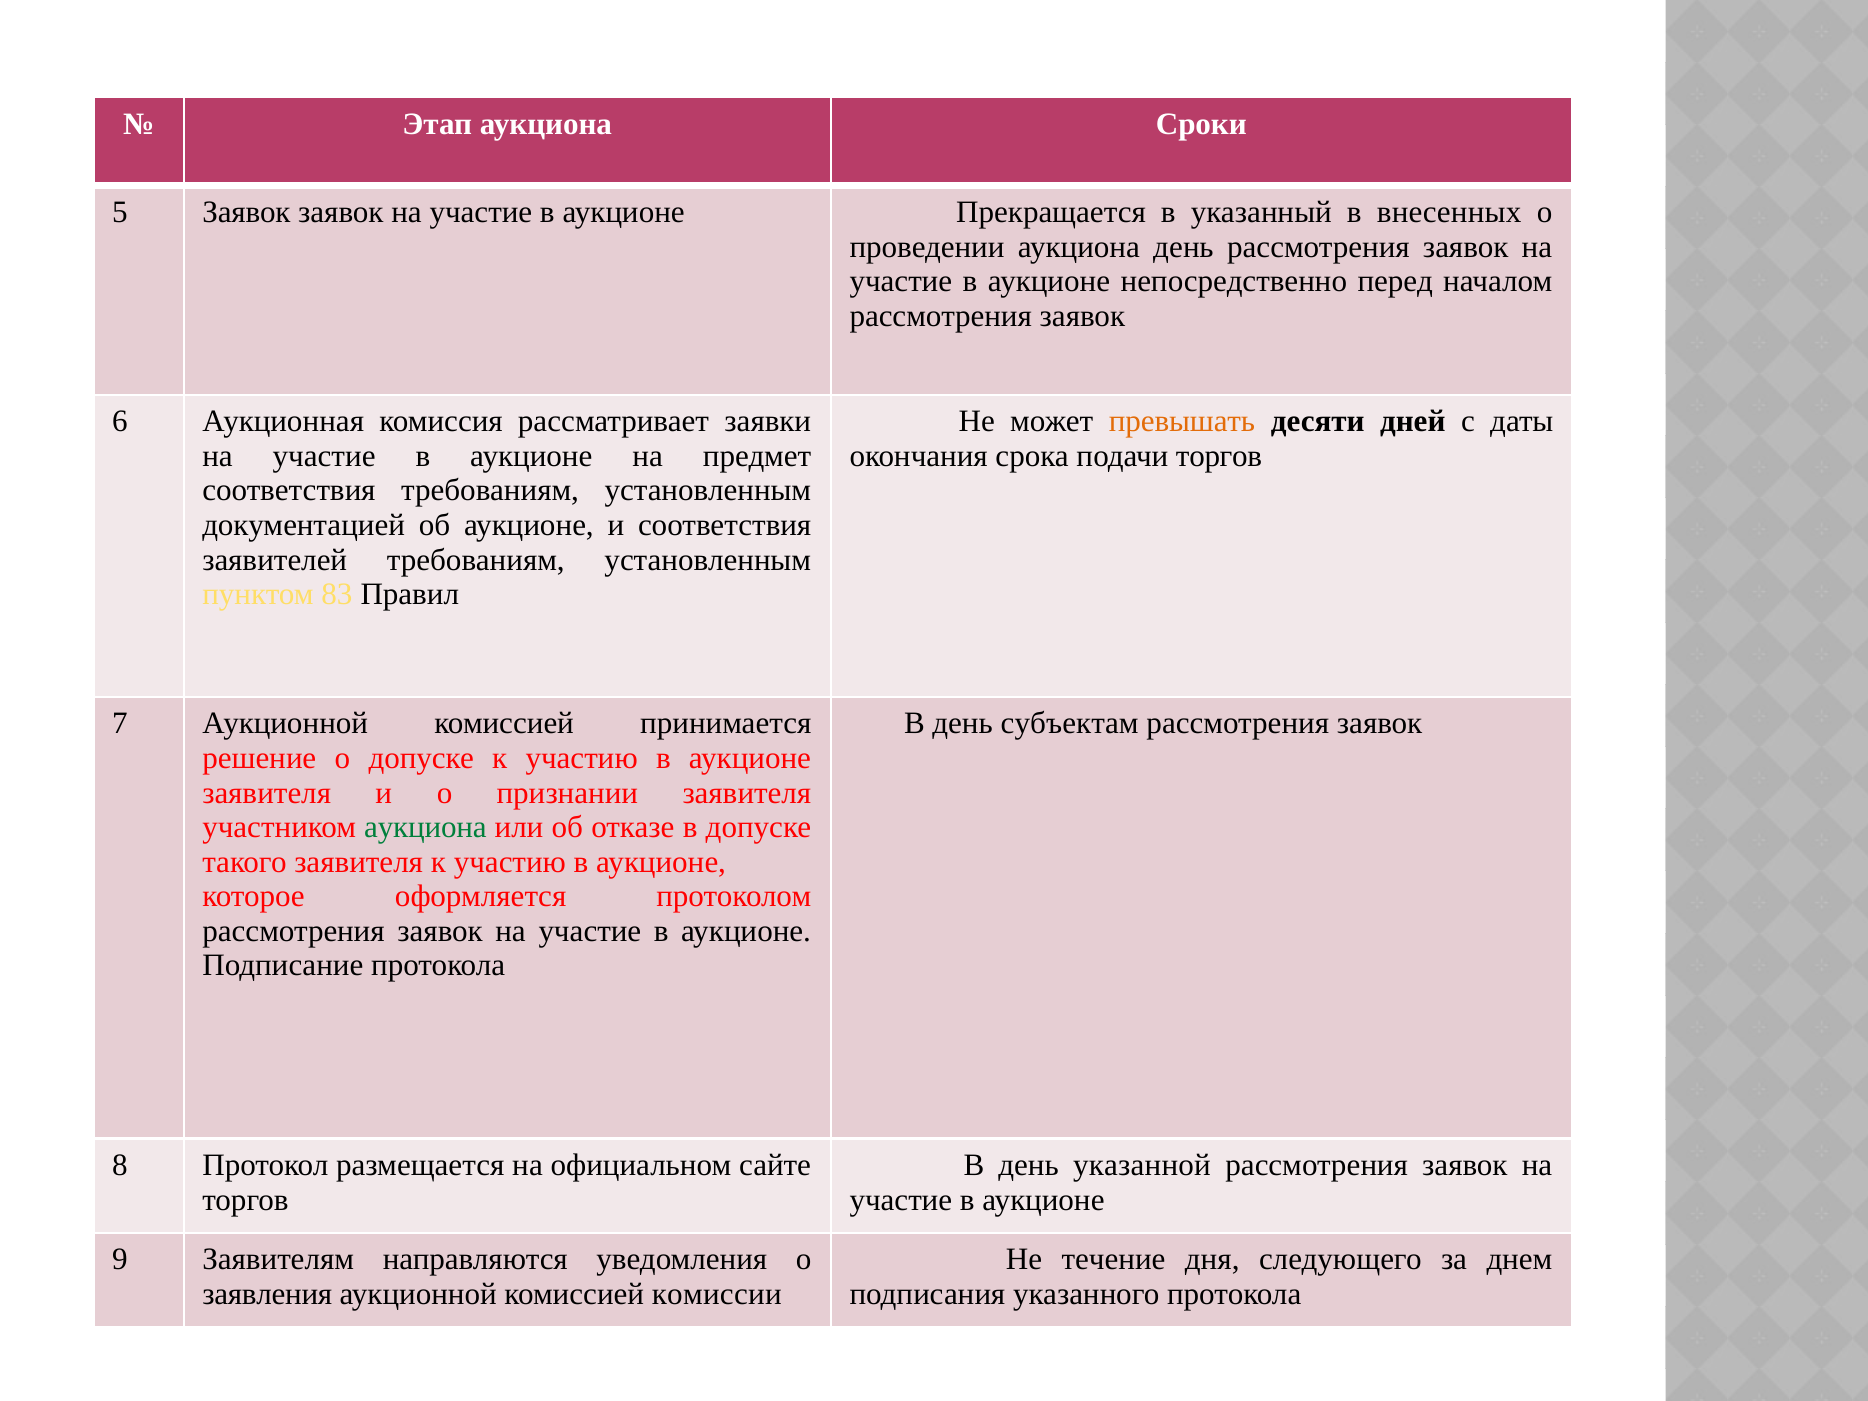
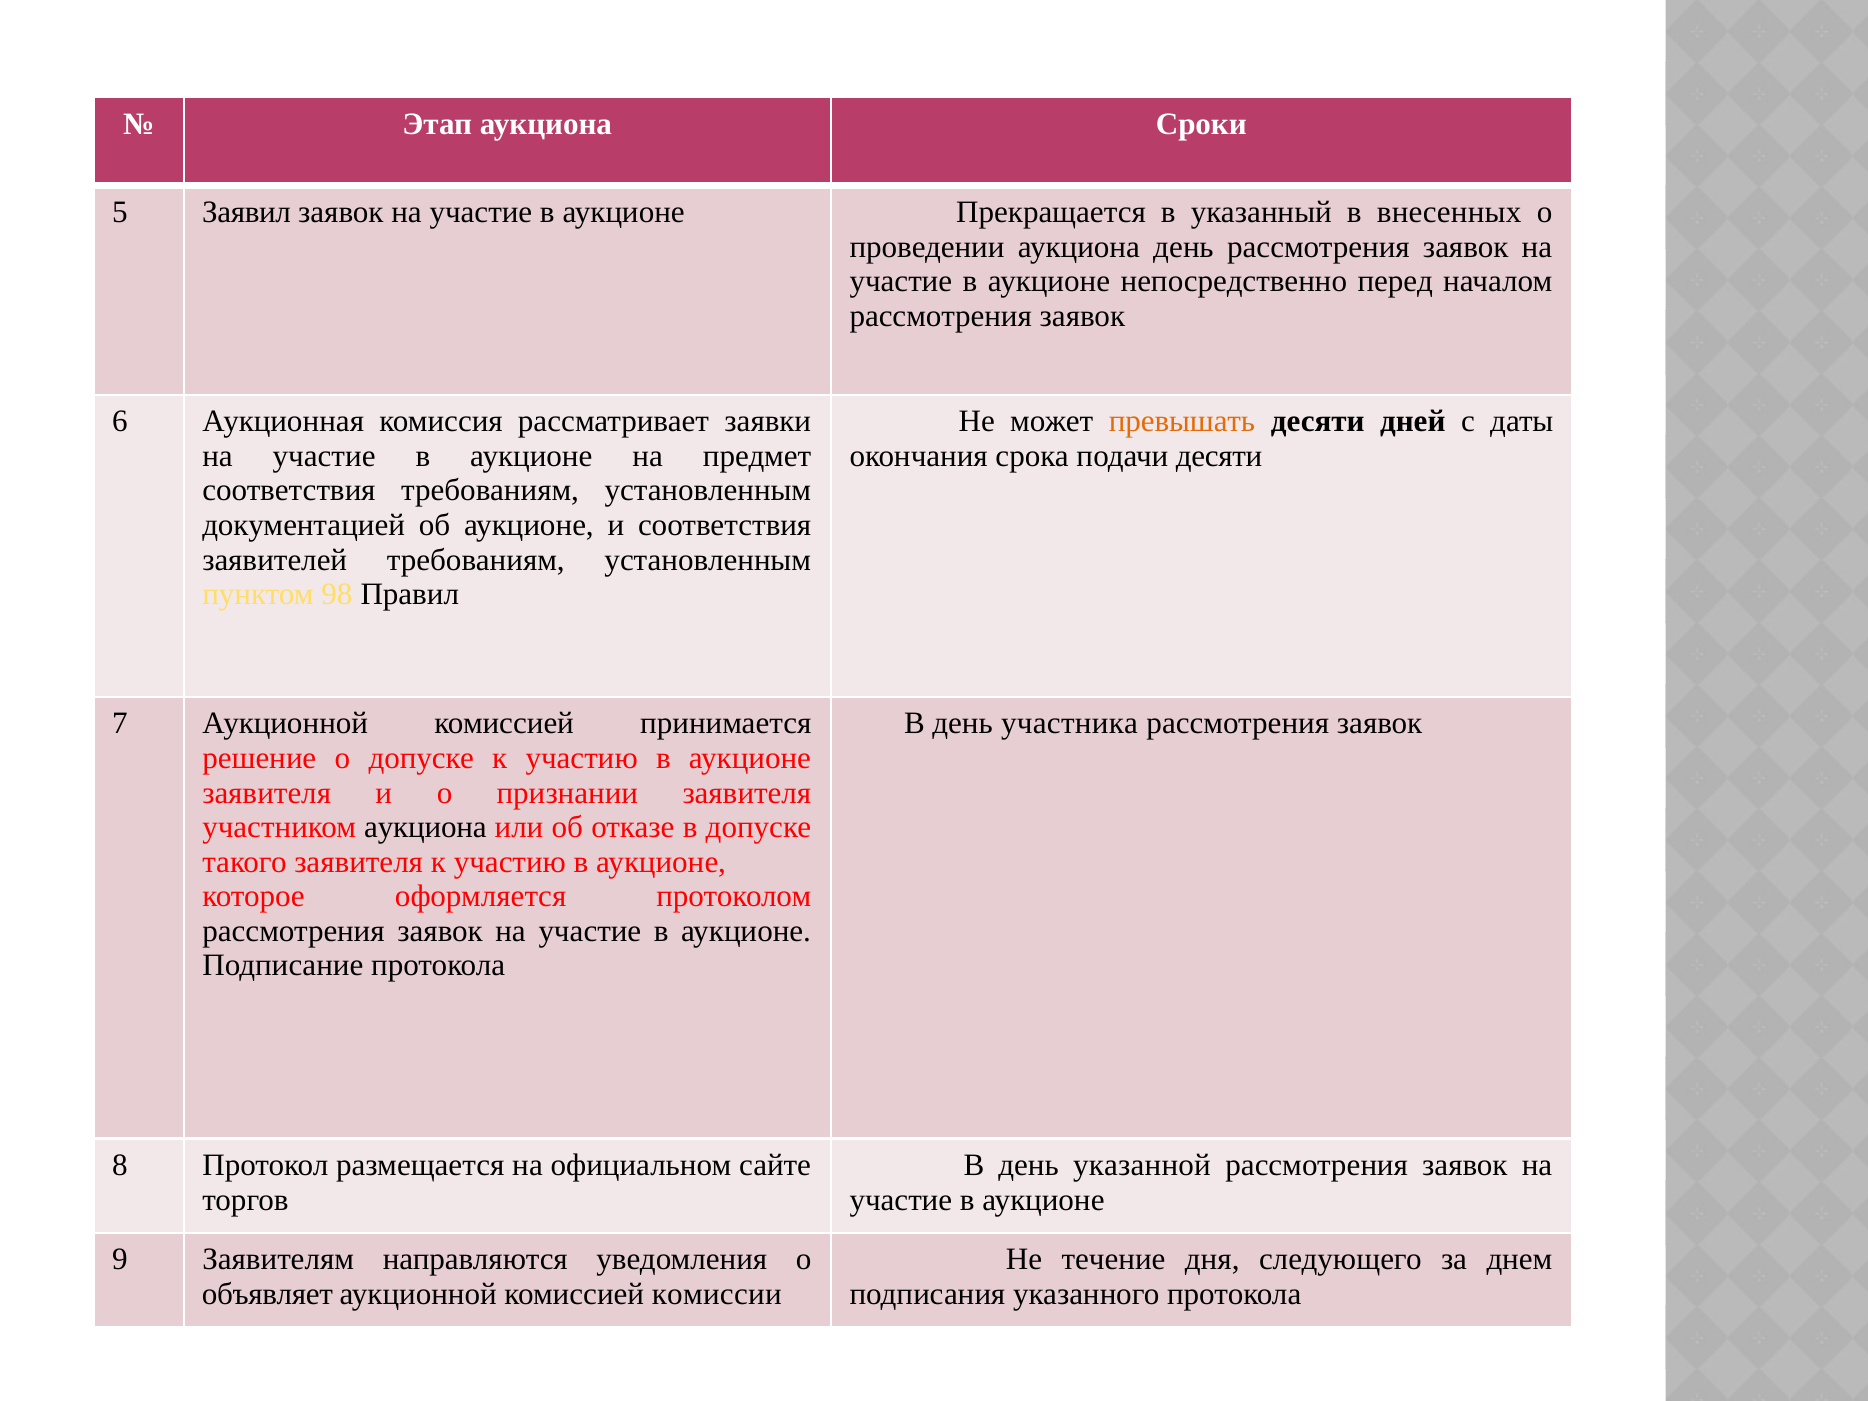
5 Заявок: Заявок -> Заявил (247, 212)
подачи торгов: торгов -> десяти (1219, 456)
83: 83 -> 98 (337, 594)
субъектам: субъектам -> участника (1070, 724)
аукциона colour: green -> black (425, 827)
заявления: заявления -> объявляет (267, 1294)
